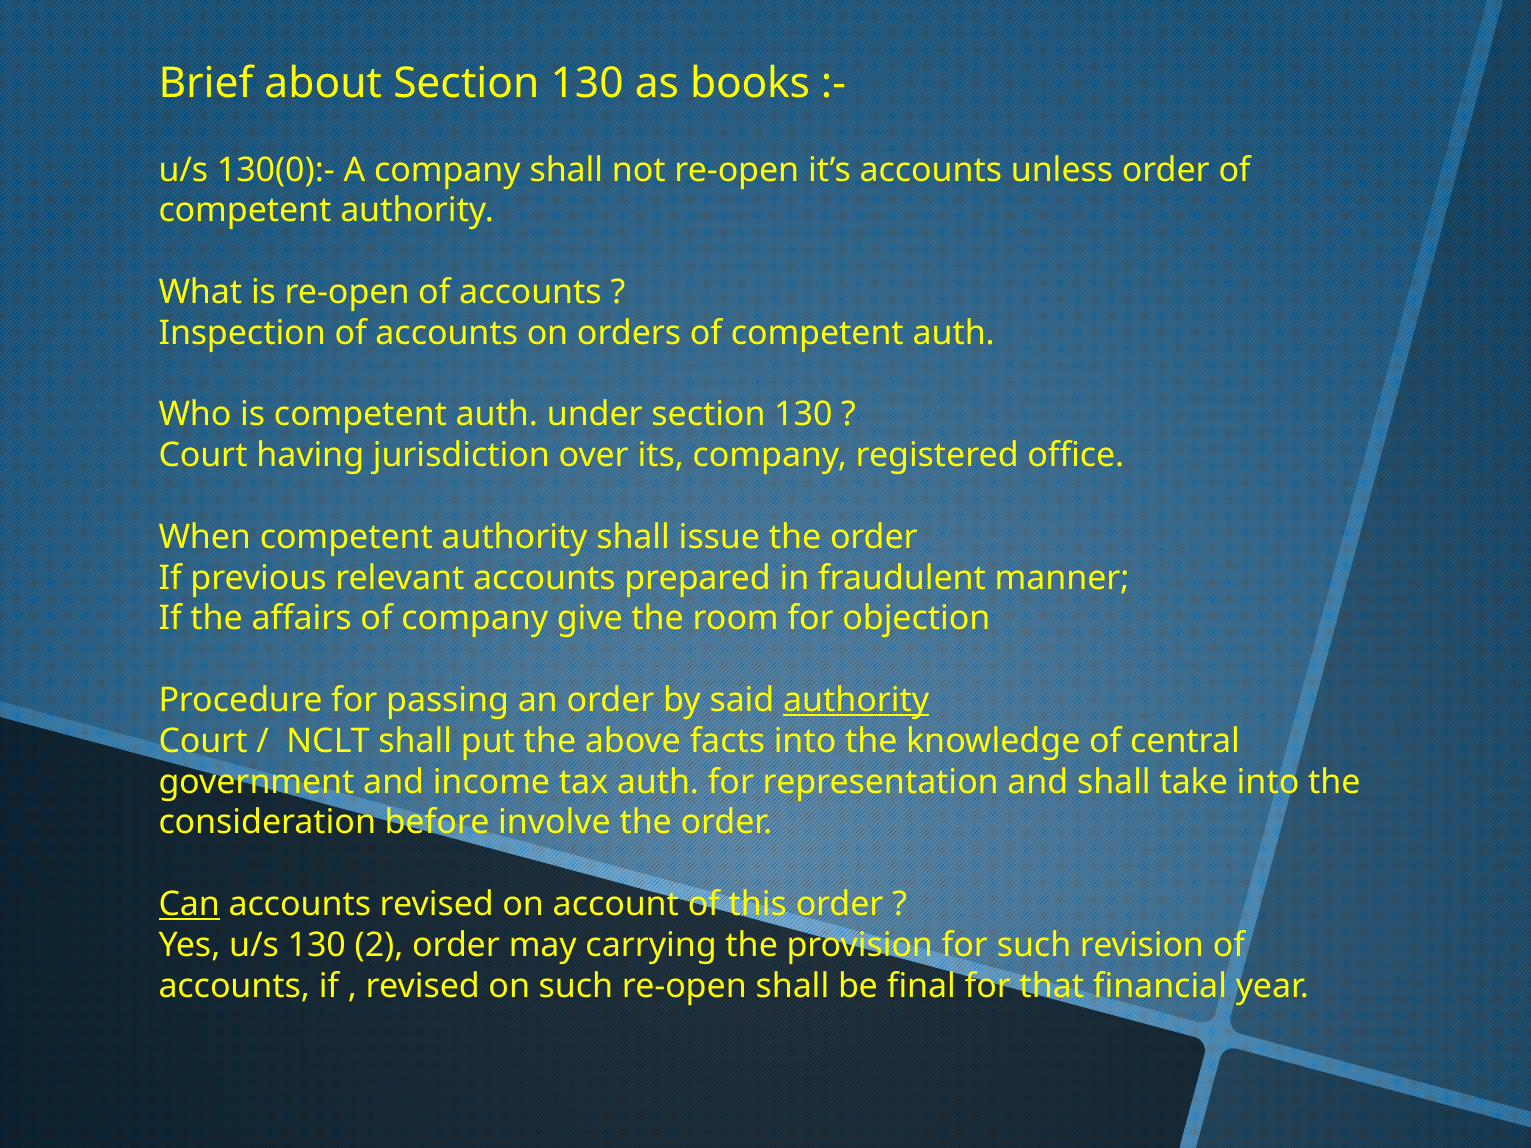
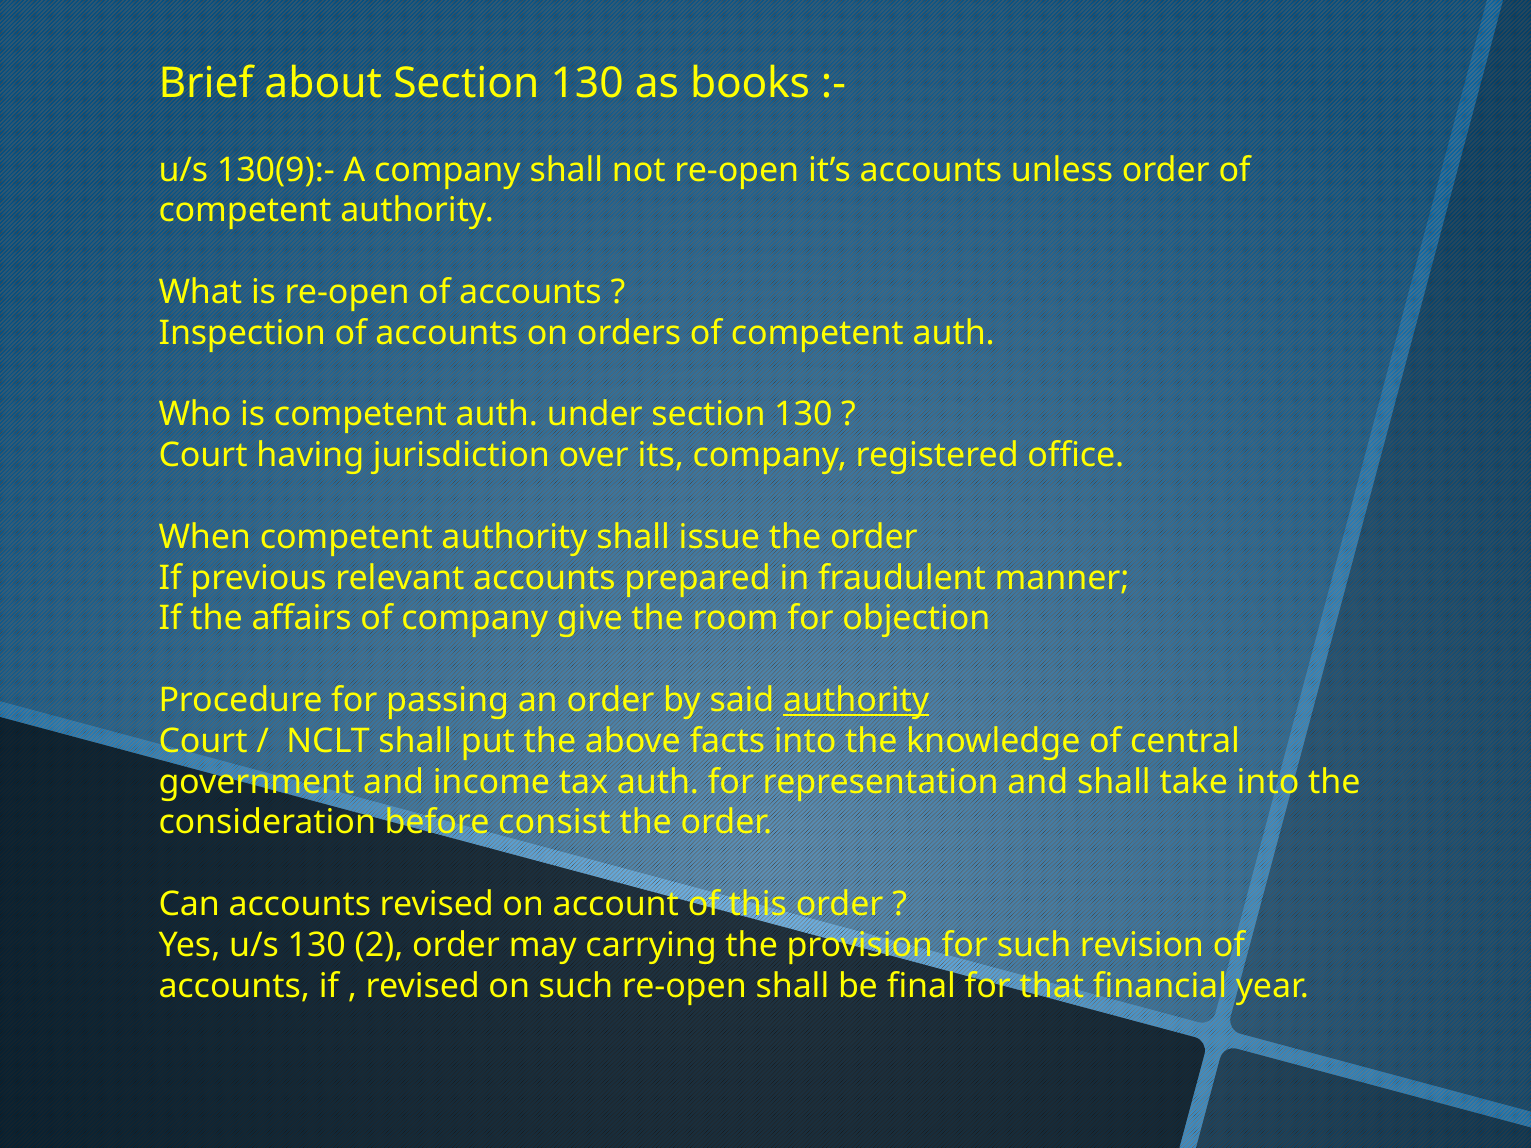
130(0):-: 130(0):- -> 130(9):- (276, 170)
involve: involve -> consist (554, 823)
Can underline: present -> none (189, 904)
